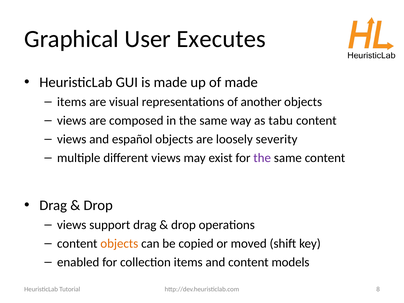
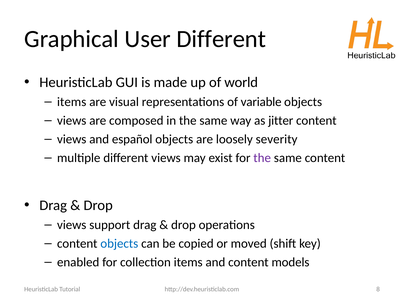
User Executes: Executes -> Different (221, 39)
of made: made -> world (241, 82)
another: another -> variable (261, 102)
tabu: tabu -> jitter (281, 121)
objects colour: orange -> blue (119, 244)
